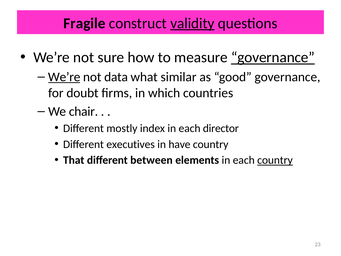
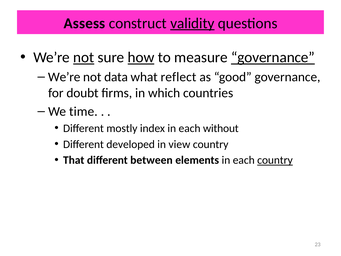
Fragile: Fragile -> Assess (84, 23)
not underline: none -> present (84, 57)
how underline: none -> present (141, 57)
We’re underline: present -> none (64, 77)
similar: similar -> reflect (178, 77)
chair: chair -> time (83, 111)
director: director -> without (221, 128)
executives: executives -> developed (131, 144)
have: have -> view (179, 144)
